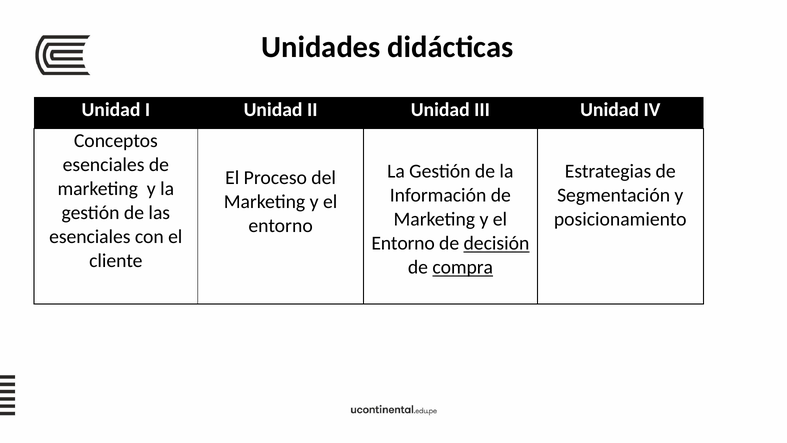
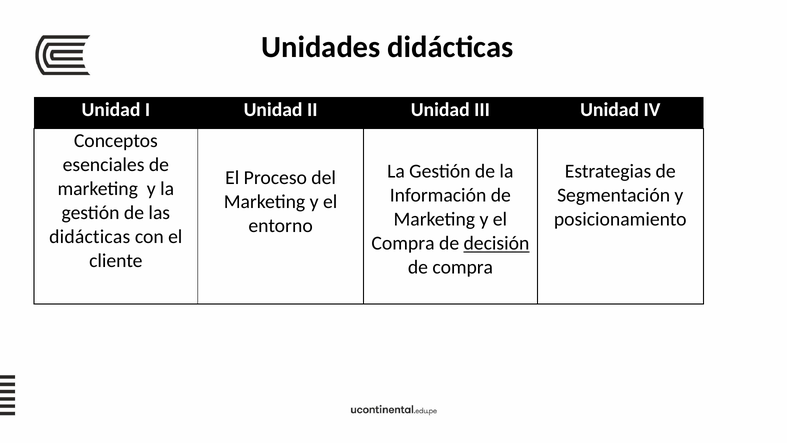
esenciales: esenciales -> didácticas (90, 237)
Entorno: Entorno -> Compra (403, 243)
compra underline: present -> none (463, 267)
